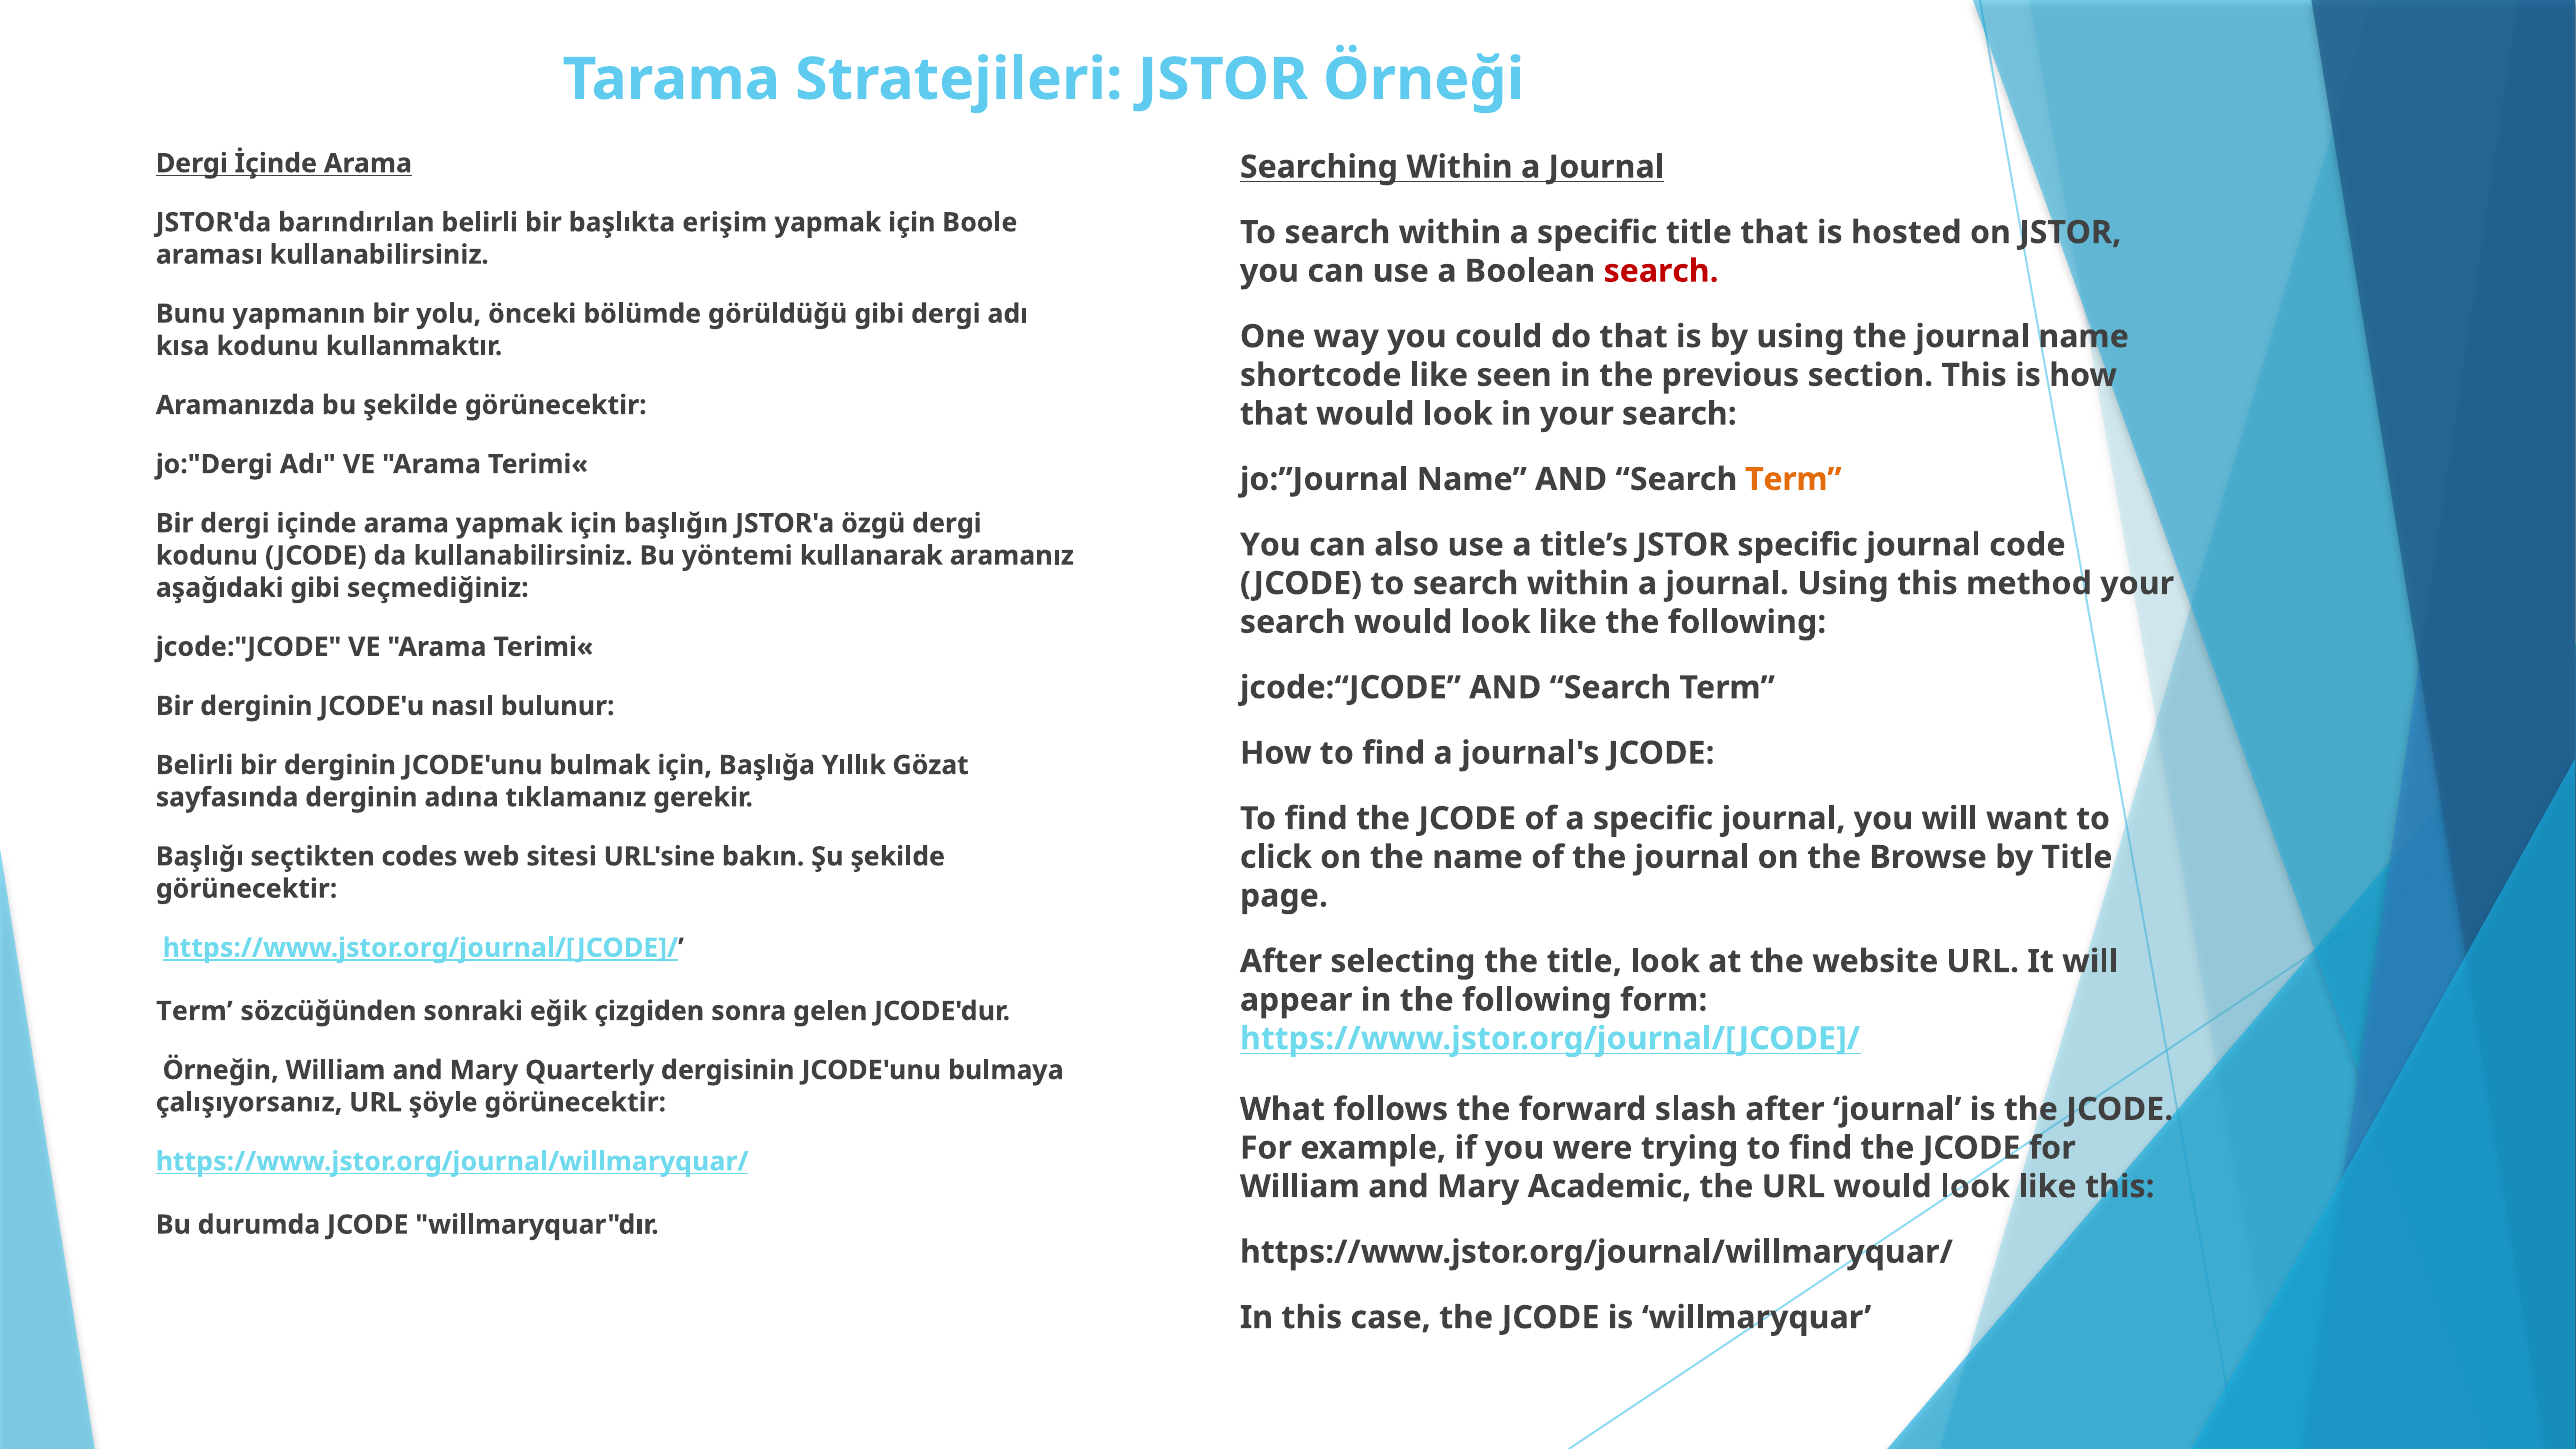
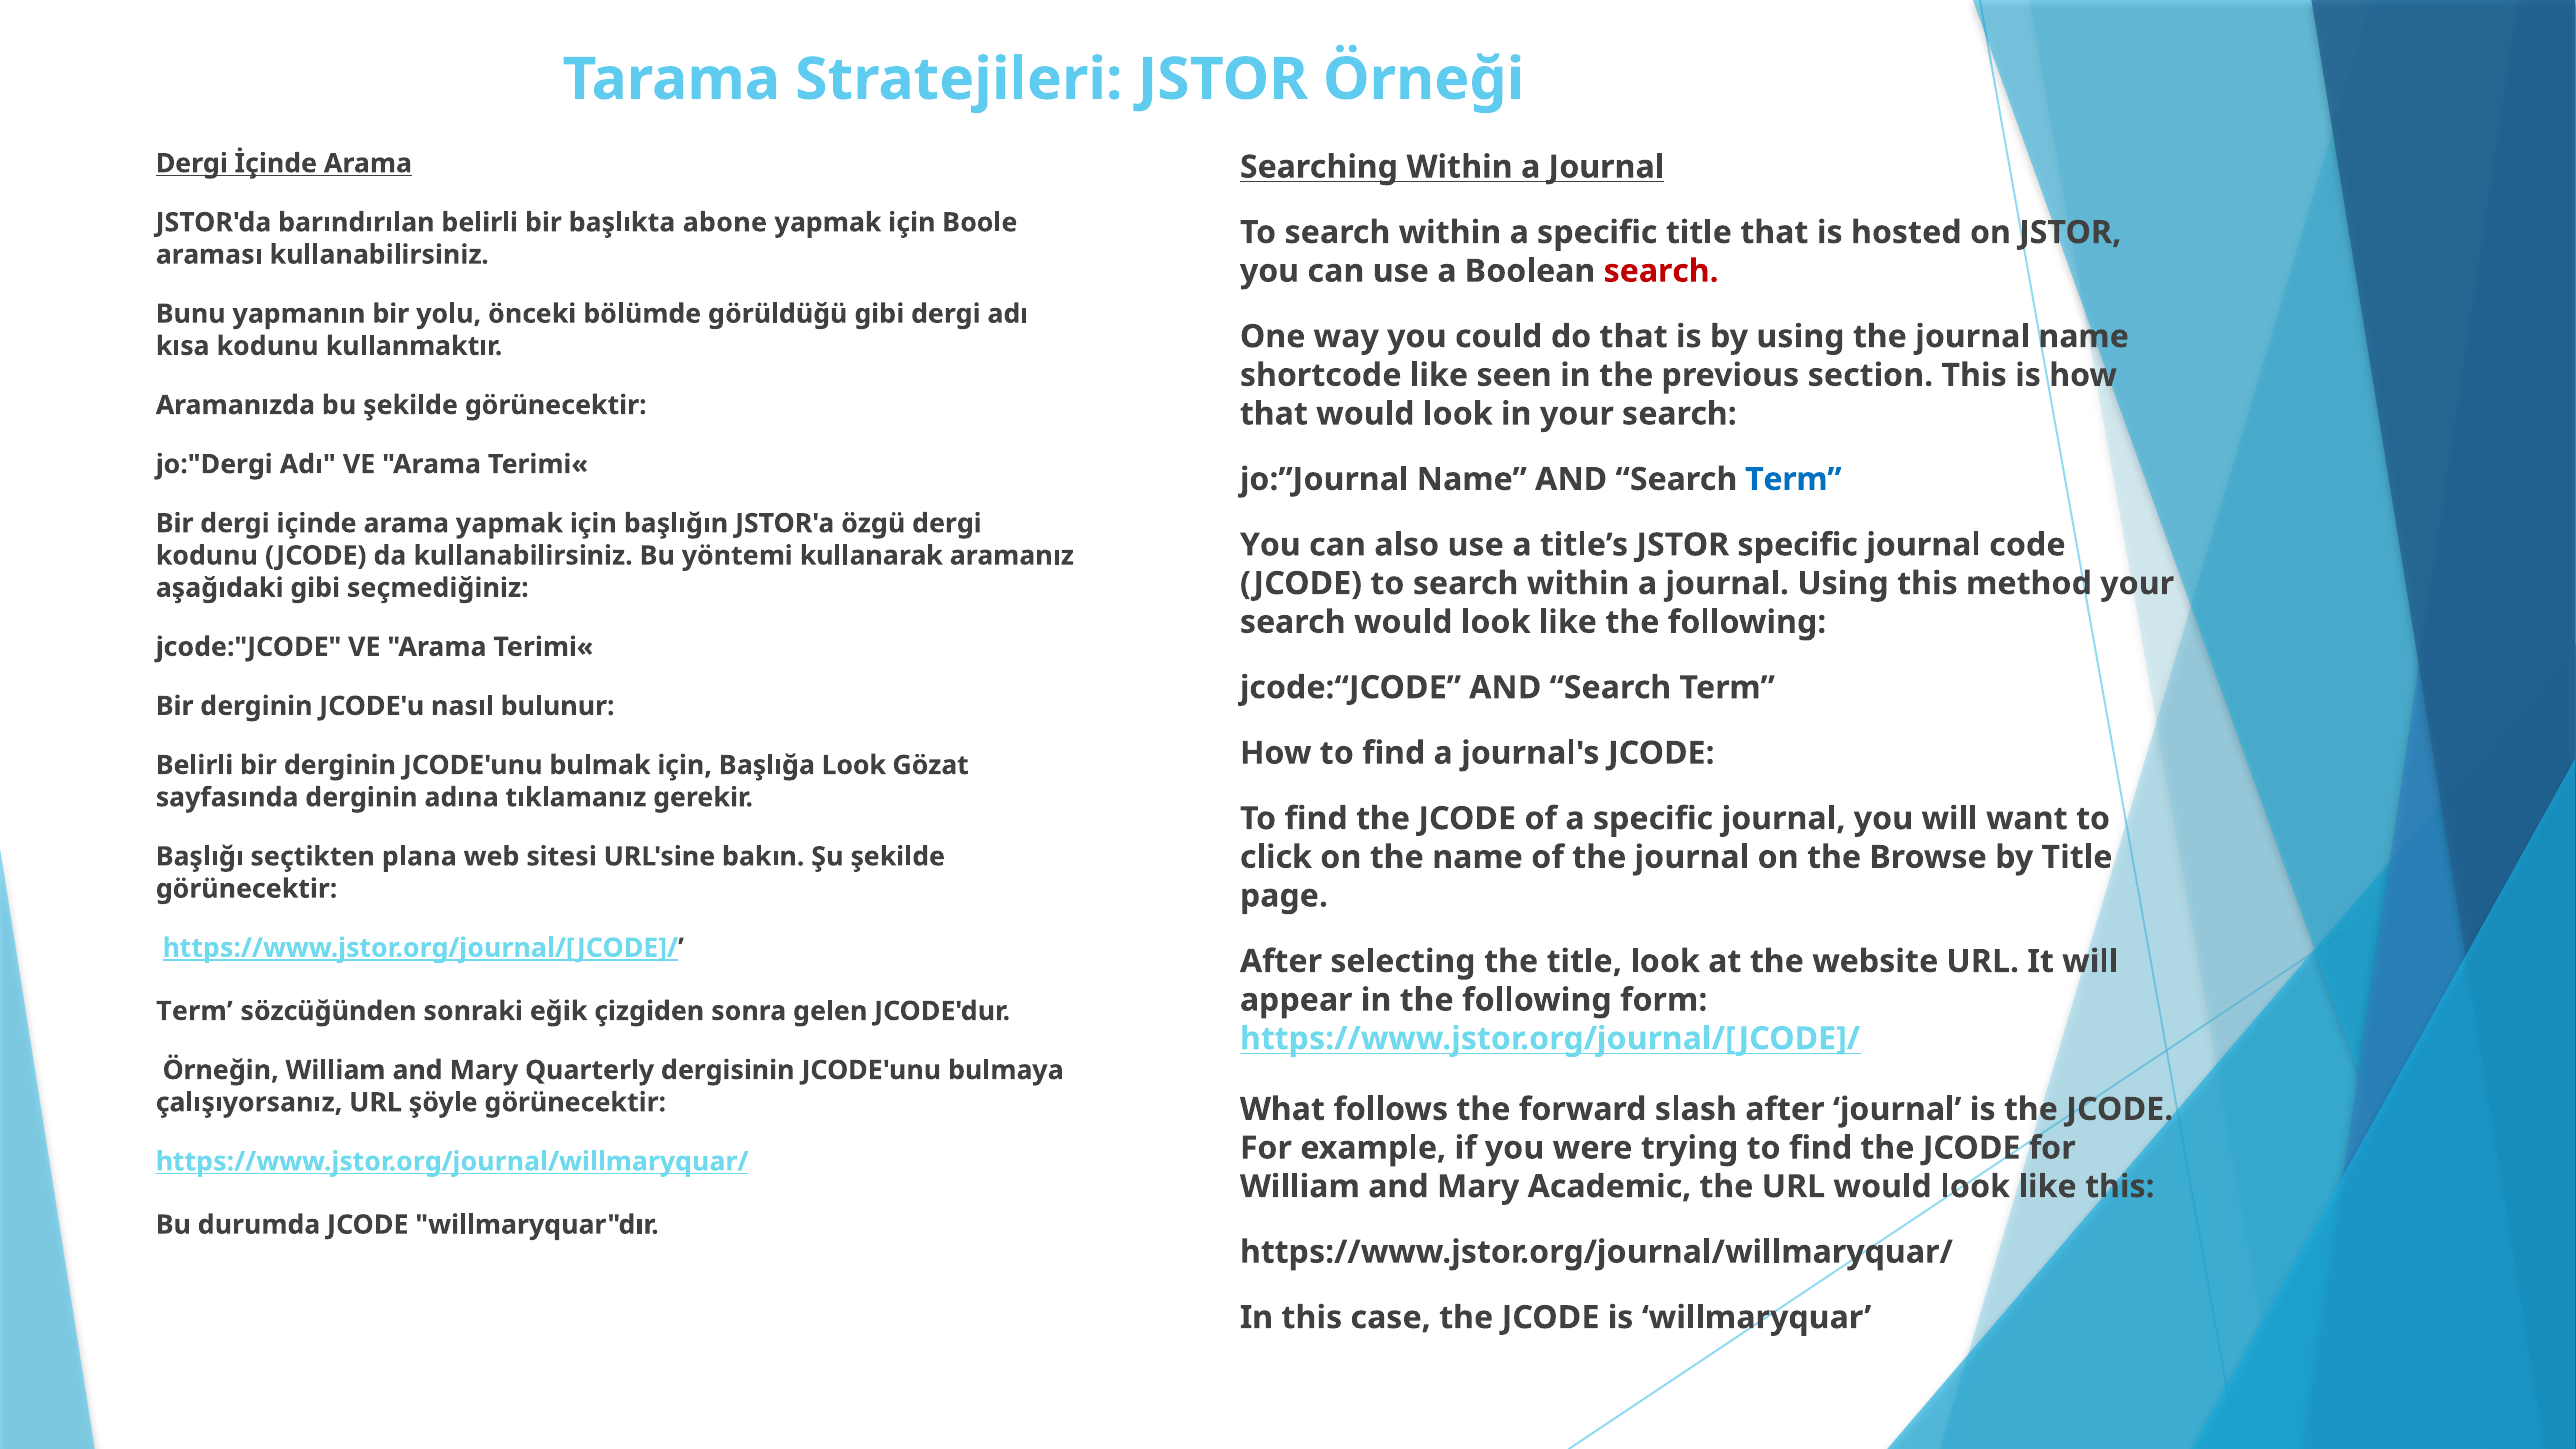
erişim: erişim -> abone (725, 223)
Term colour: orange -> blue (1793, 479)
Başlığa Yıllık: Yıllık -> Look (854, 765)
codes: codes -> plana (419, 857)
